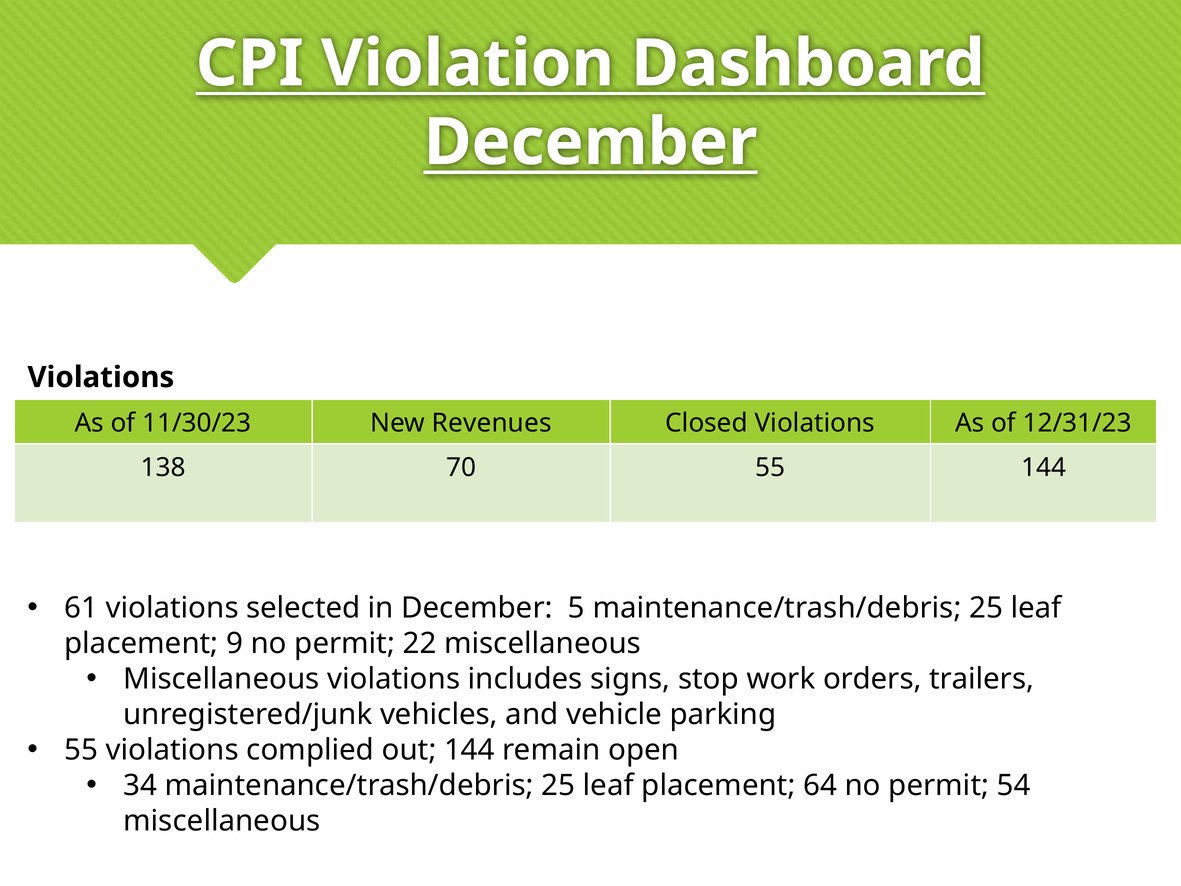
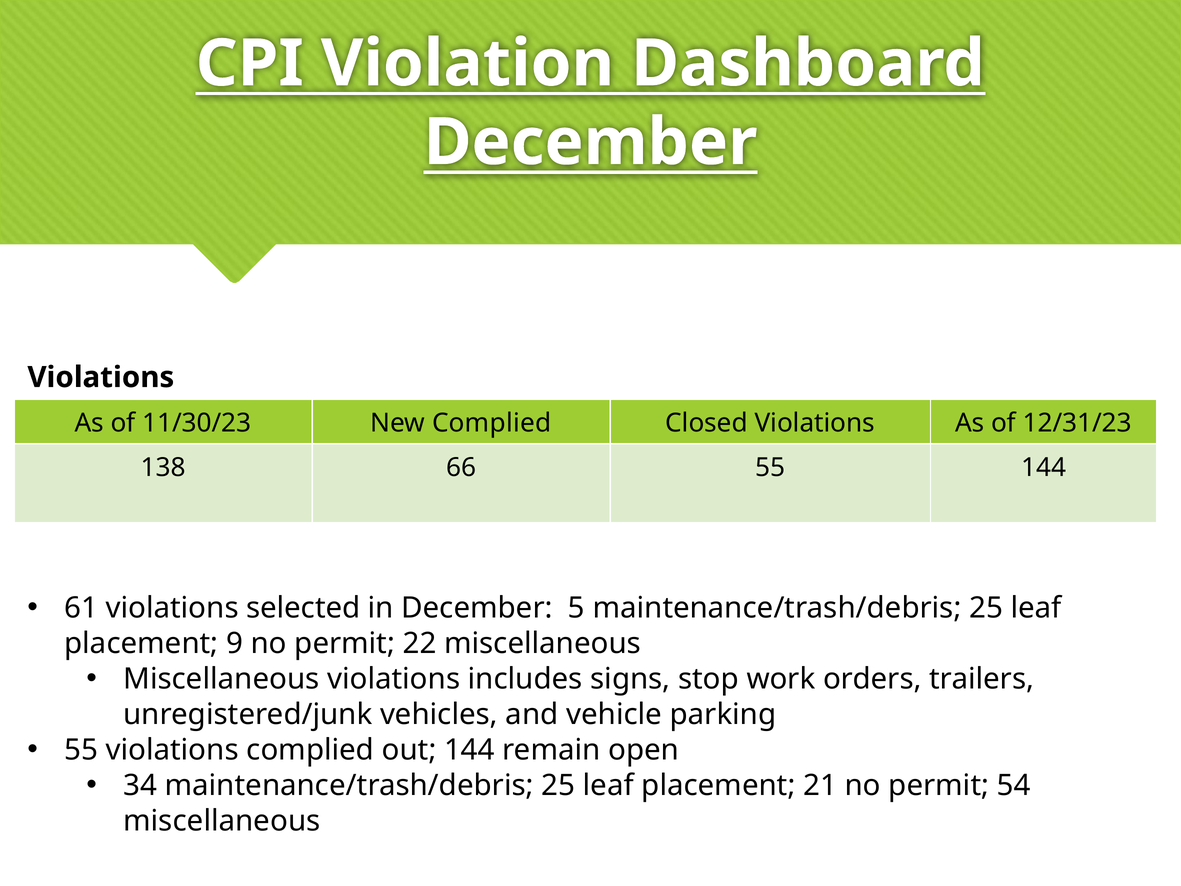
New Revenues: Revenues -> Complied (492, 423)
70: 70 -> 66 (461, 467)
64: 64 -> 21 (820, 785)
